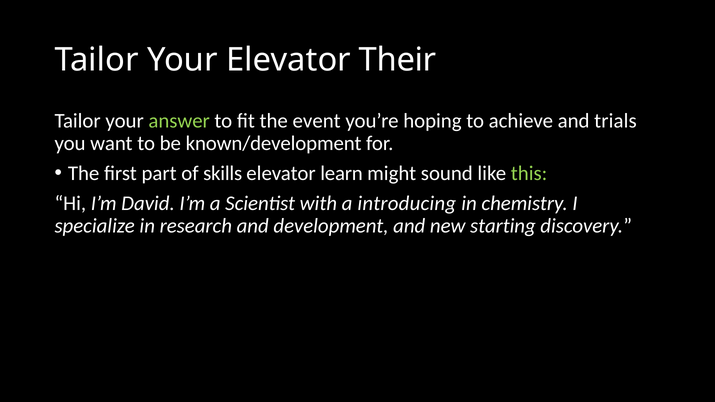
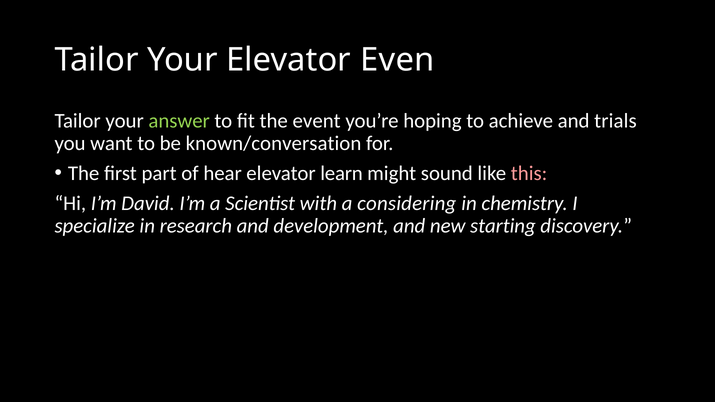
Their: Their -> Even (397, 60)
known/development: known/development -> known/conversation (274, 143)
skills: skills -> hear (223, 173)
this colour: light green -> pink (529, 173)
introducing: introducing -> considering (407, 203)
